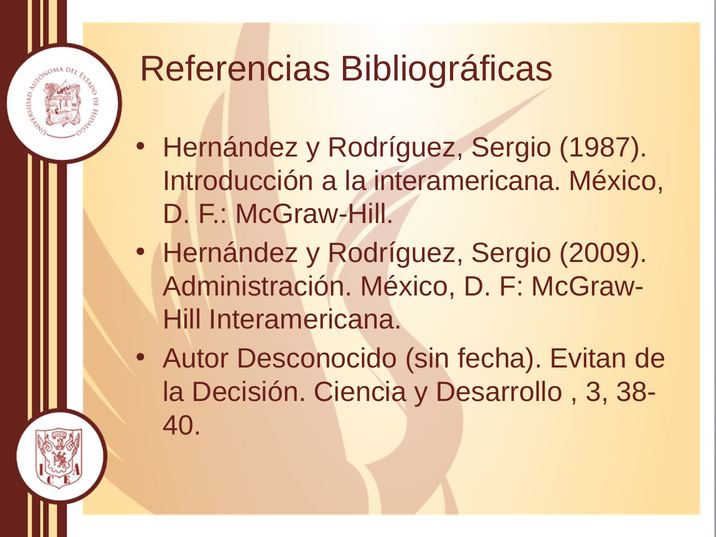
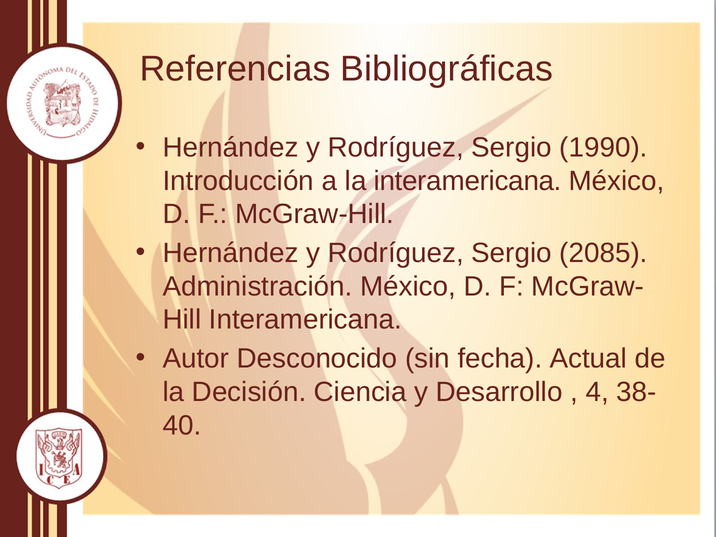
1987: 1987 -> 1990 (604, 147)
2009: 2009 -> 2085 (604, 253)
Evitan: Evitan -> Actual (588, 359)
3: 3 -> 4 (597, 392)
